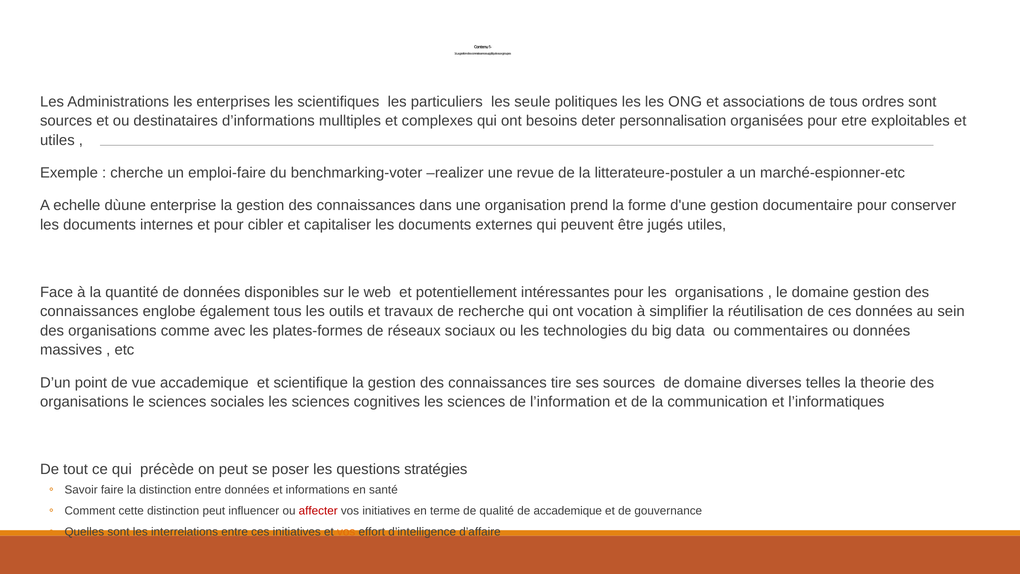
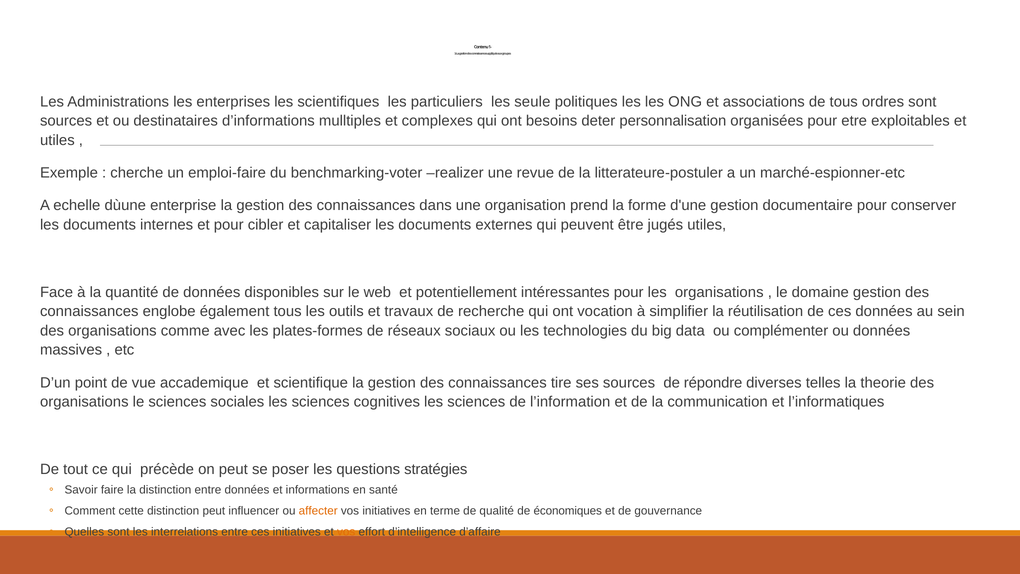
commentaires: commentaires -> complémenter (781, 331)
de domaine: domaine -> répondre (713, 382)
affecter colour: red -> orange (318, 511)
de accademique: accademique -> économiques (568, 511)
